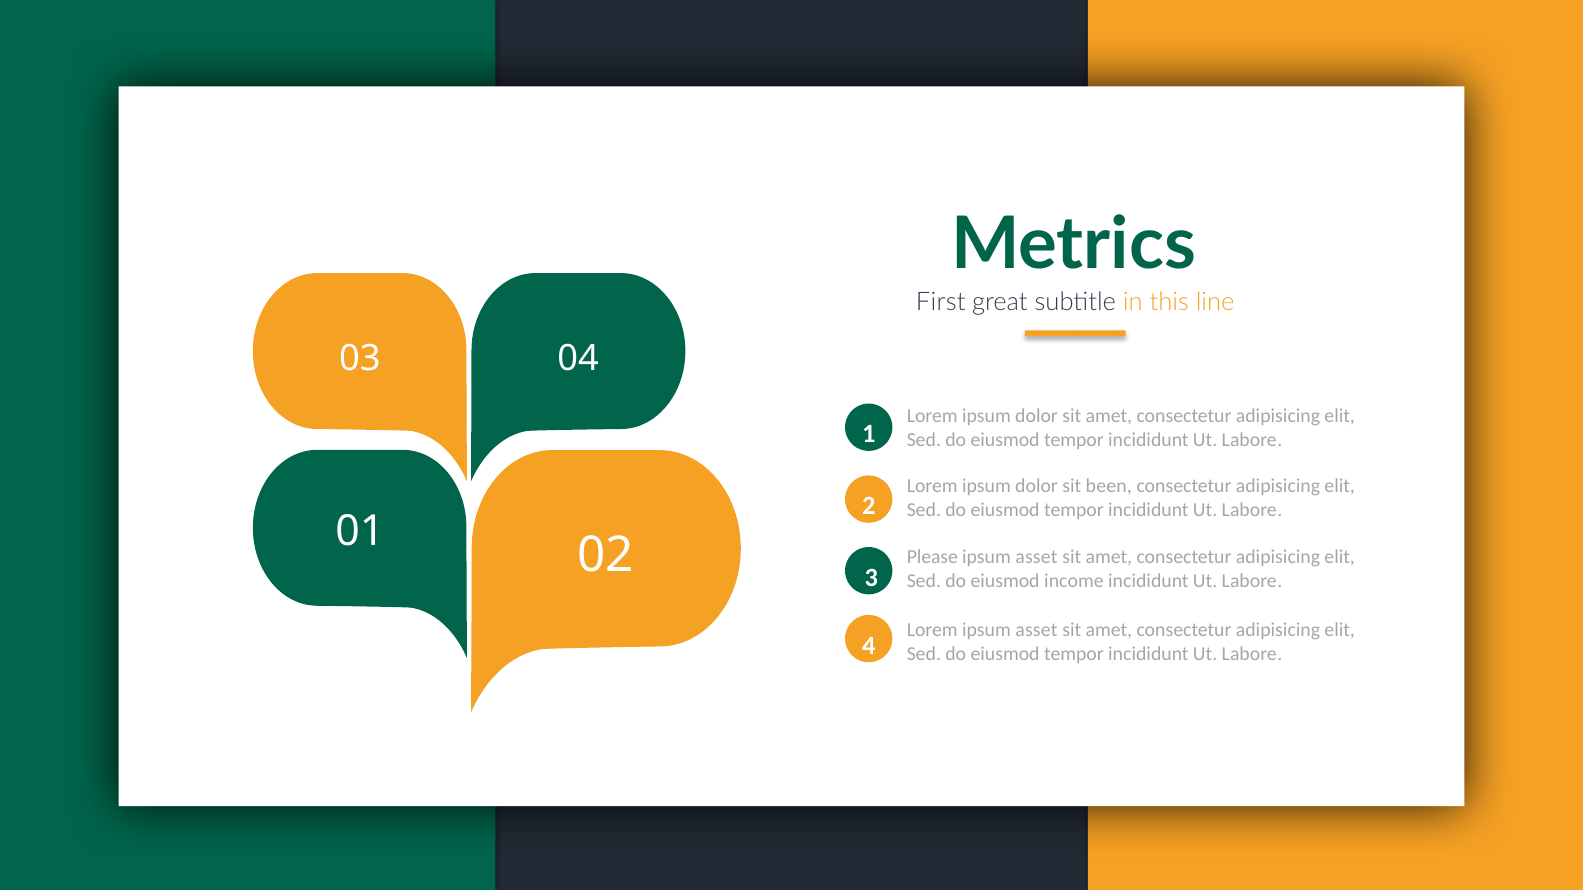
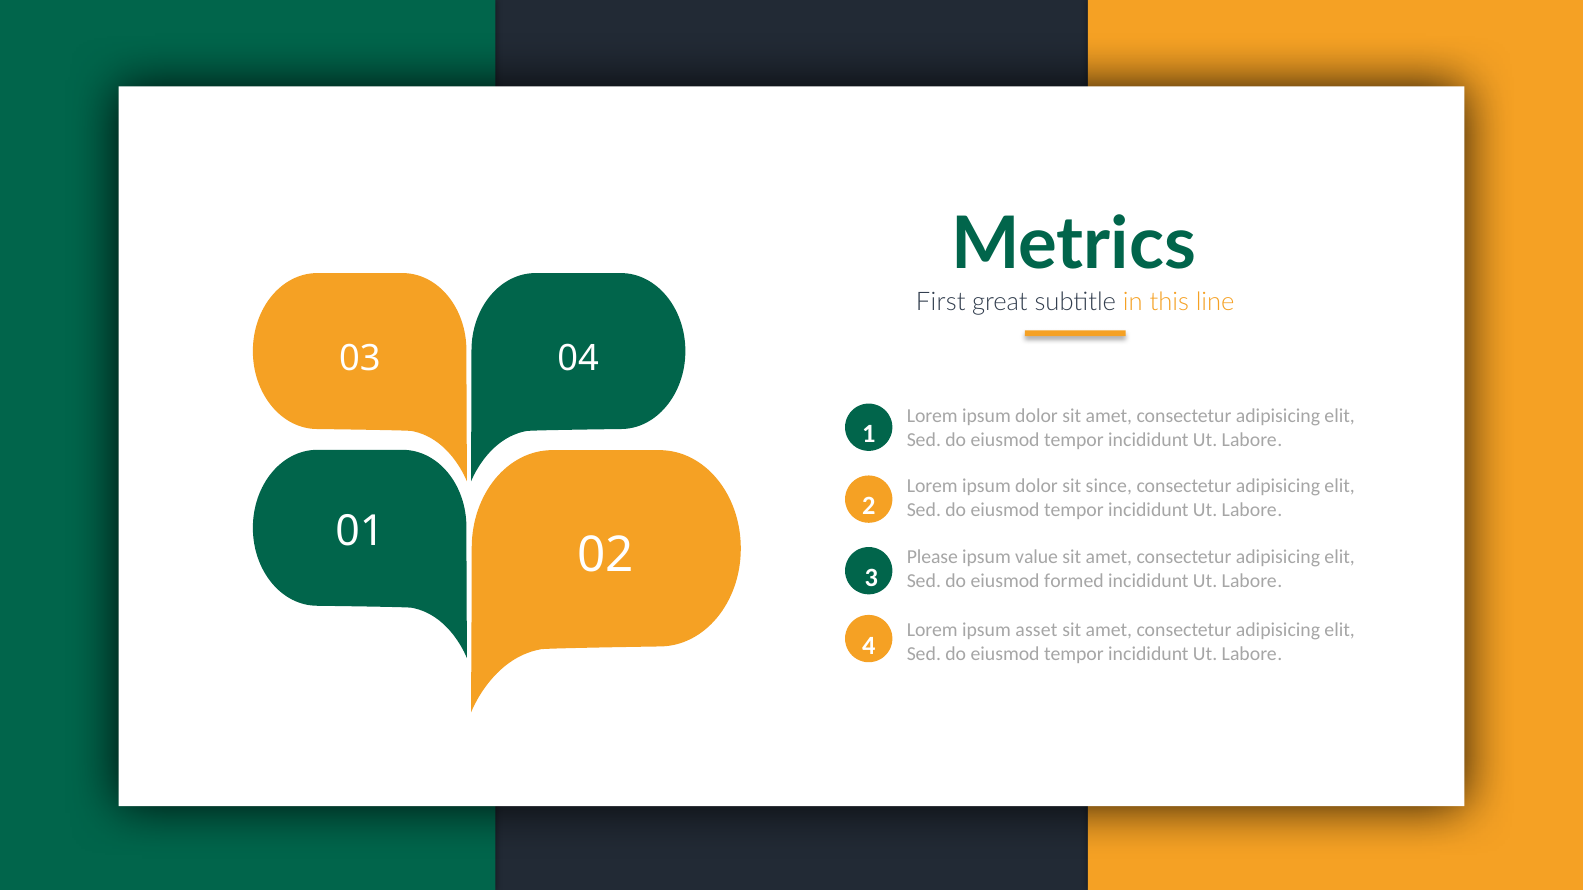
been: been -> since (1109, 486)
asset: asset -> value (1037, 558)
income: income -> formed (1074, 581)
